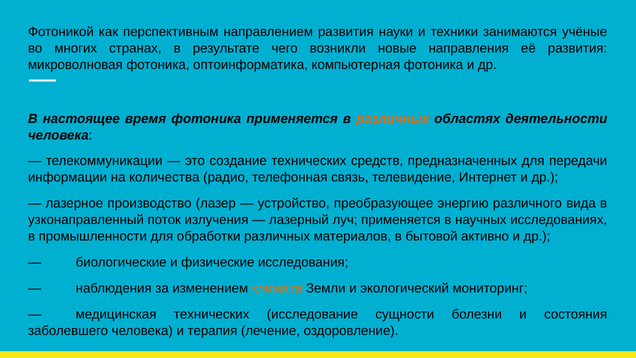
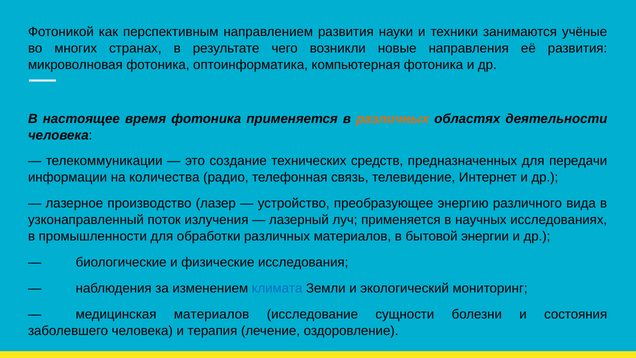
активно: активно -> энергии (485, 236)
климата colour: orange -> blue (277, 288)
медицинская технических: технических -> материалов (212, 314)
